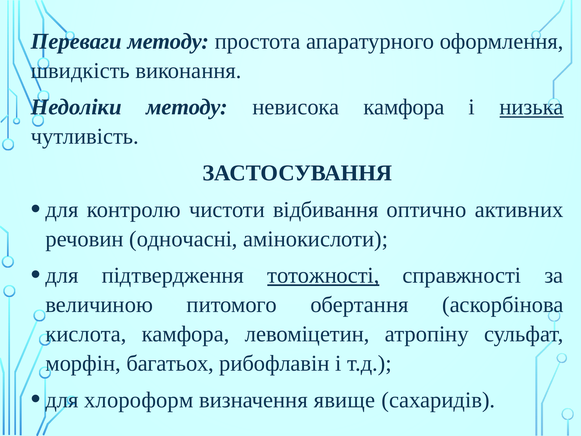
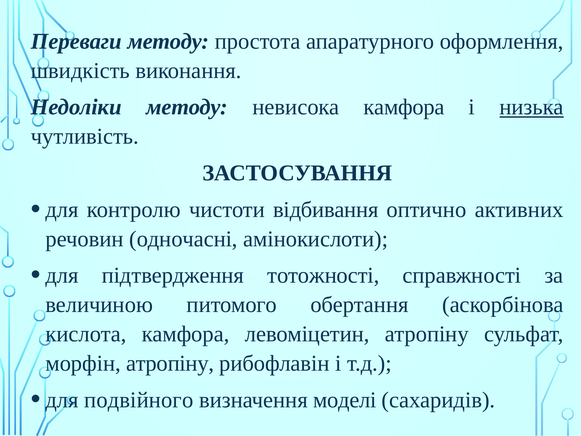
тотожності underline: present -> none (323, 275)
морфін багатьох: багатьох -> атропіну (170, 363)
хлороформ: хлороформ -> подвійного (139, 400)
явище: явище -> моделі (345, 400)
